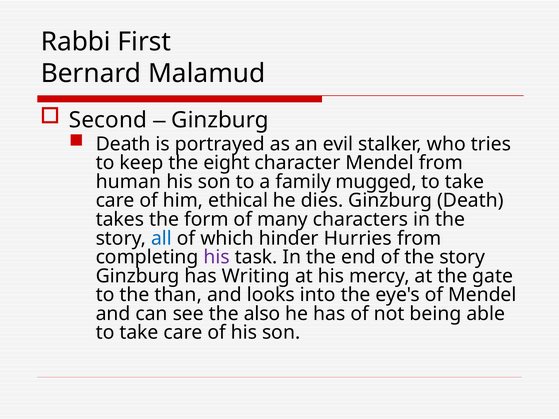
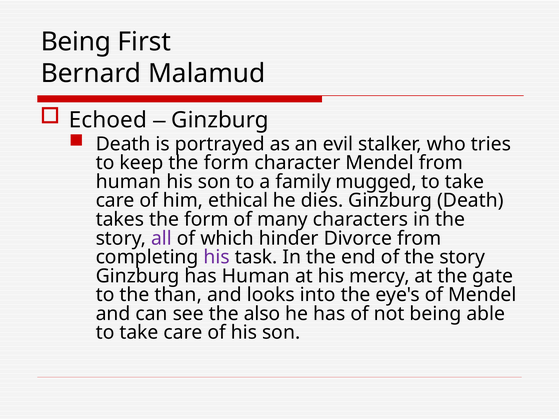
Rabbi: Rabbi -> Being (76, 42)
Second: Second -> Echoed (108, 120)
keep the eight: eight -> form (226, 163)
all colour: blue -> purple (162, 238)
Hurries: Hurries -> Divorce (358, 238)
has Writing: Writing -> Human (256, 276)
